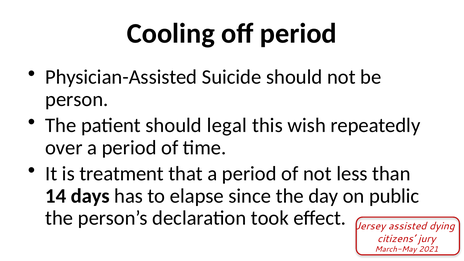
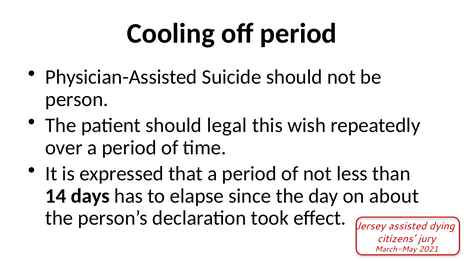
treatment: treatment -> expressed (122, 174)
public: public -> about (394, 196)
